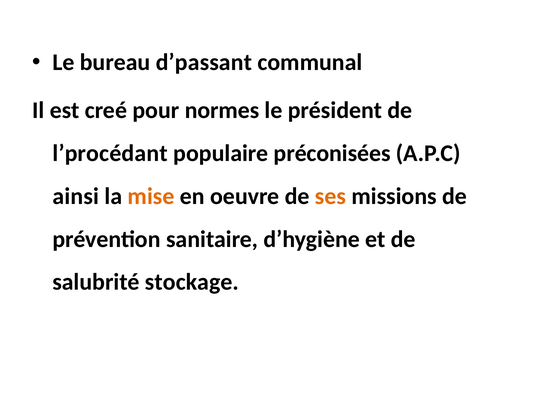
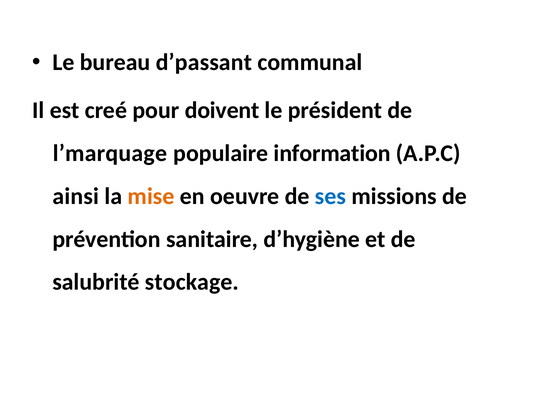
normes: normes -> doivent (222, 110)
l’procédant: l’procédant -> l’marquage (110, 153)
préconisées: préconisées -> information (332, 153)
ses colour: orange -> blue (330, 196)
